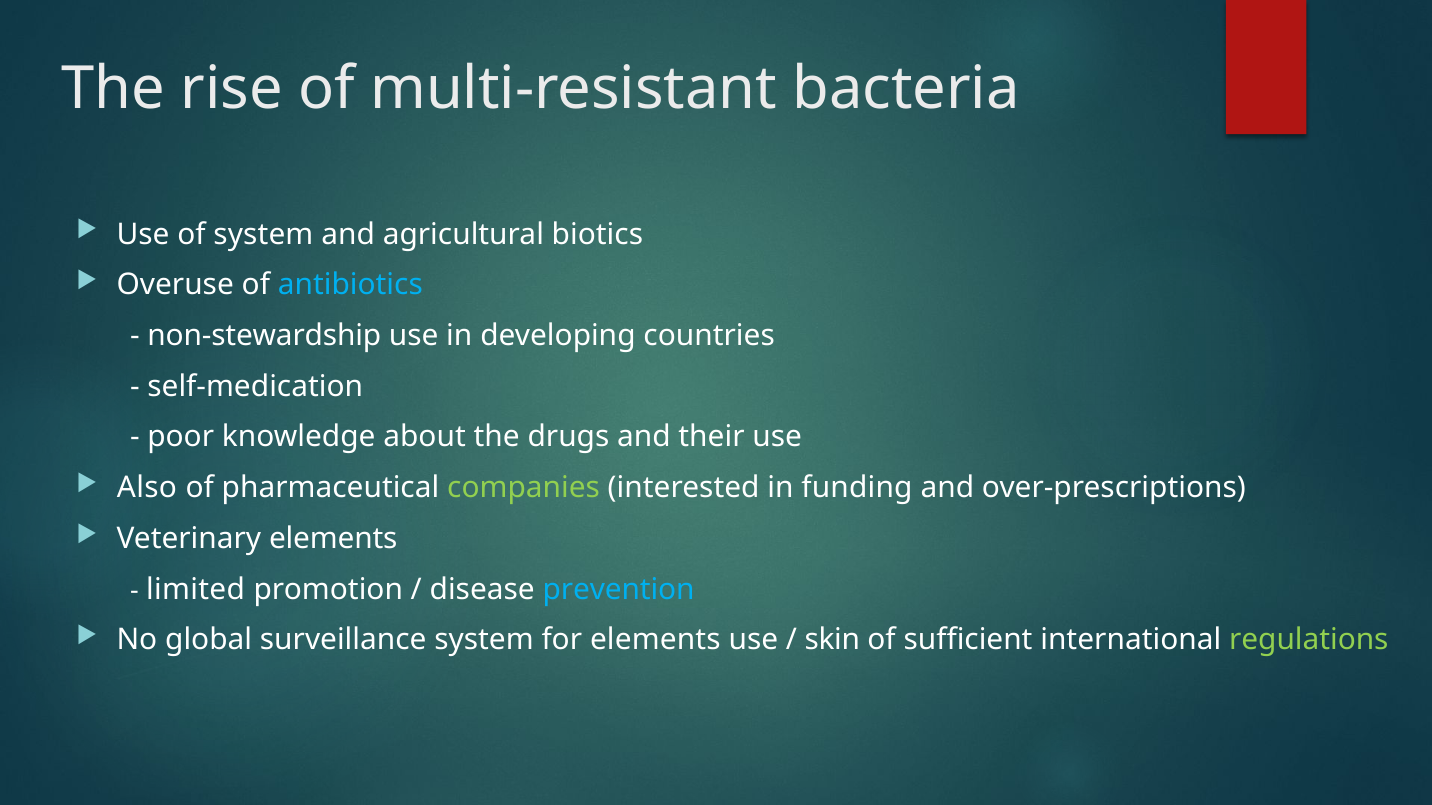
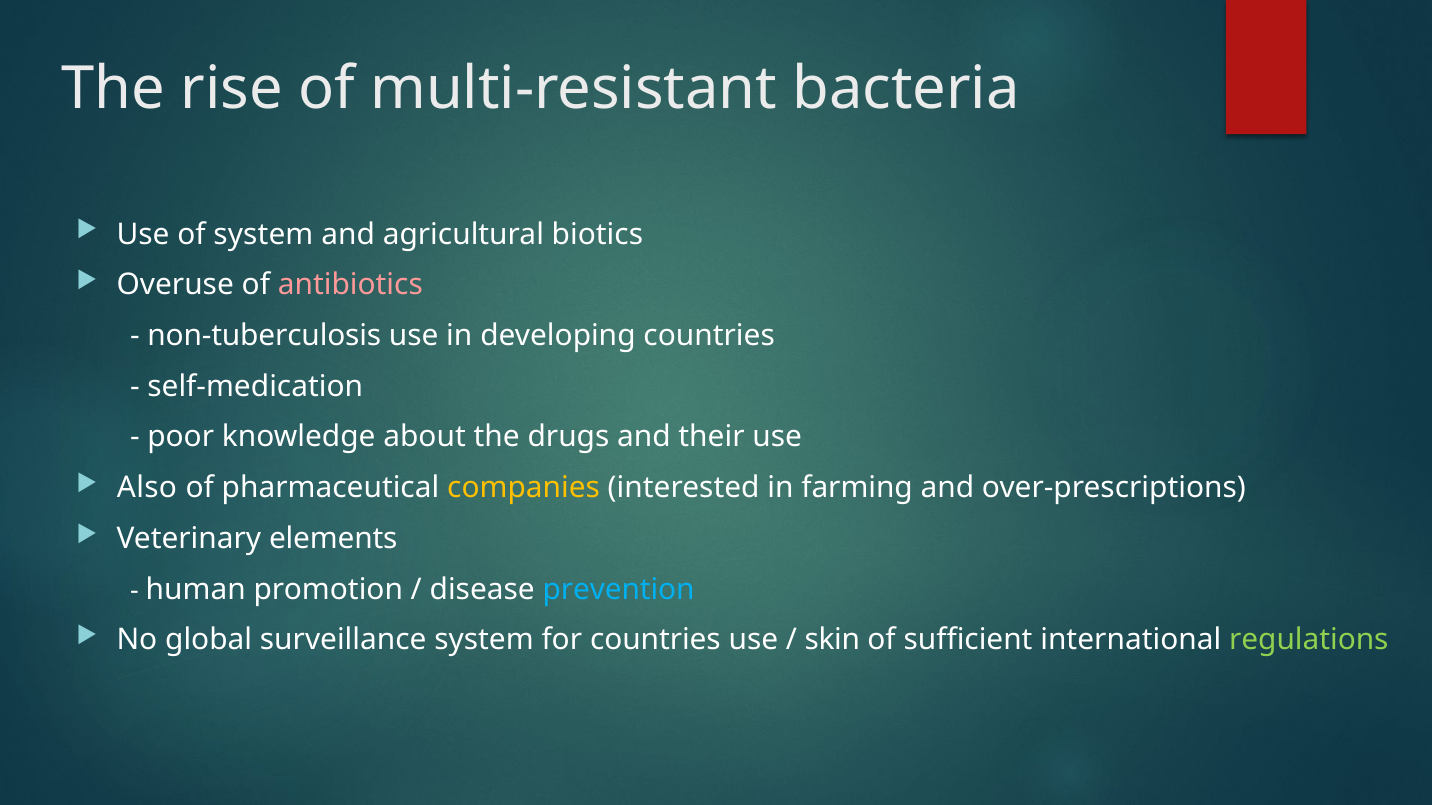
antibiotics colour: light blue -> pink (350, 285)
non-stewardship: non-stewardship -> non-tuberculosis (264, 336)
companies colour: light green -> yellow (524, 488)
funding: funding -> farming (857, 488)
limited: limited -> human (196, 590)
for elements: elements -> countries (655, 640)
